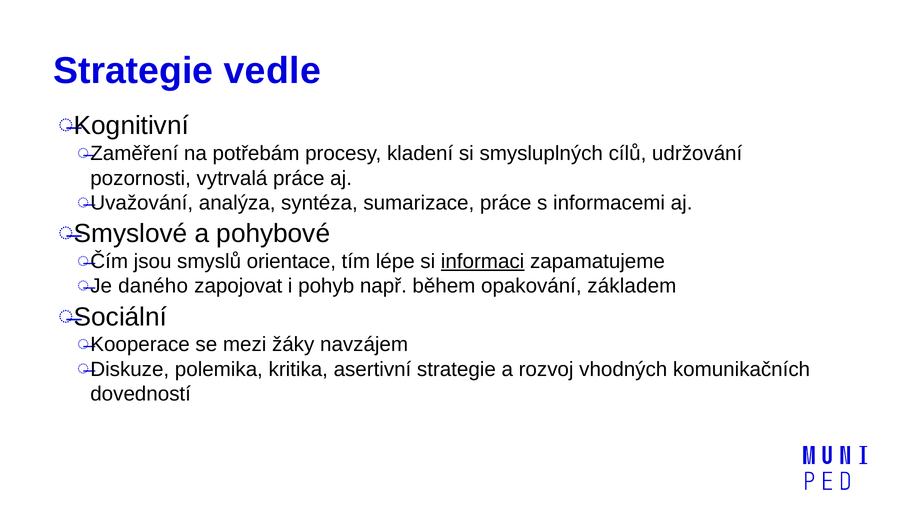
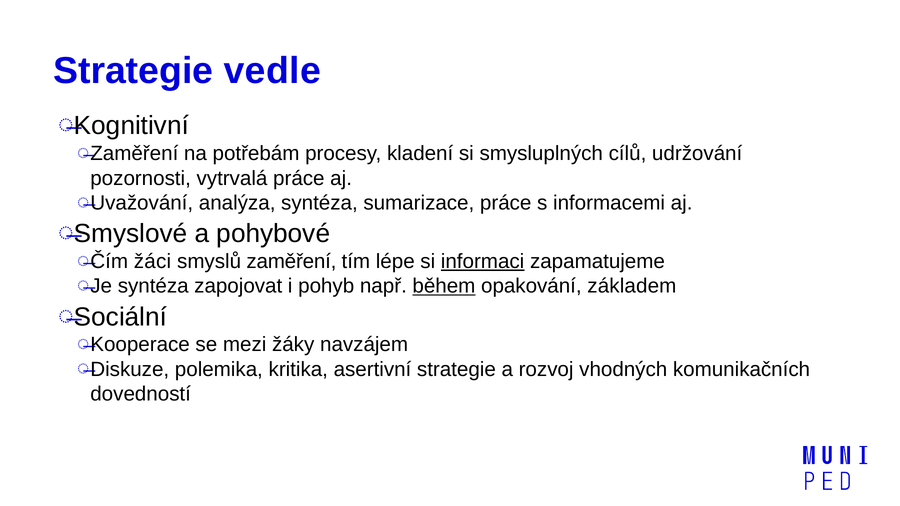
jsou: jsou -> žáci (152, 262)
orientace: orientace -> zaměření (291, 262)
daného: daného -> syntéza (153, 286)
během underline: none -> present (444, 286)
